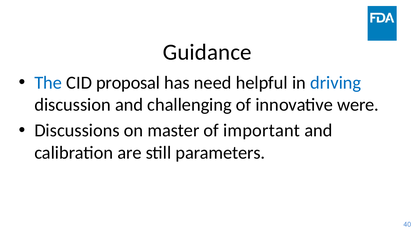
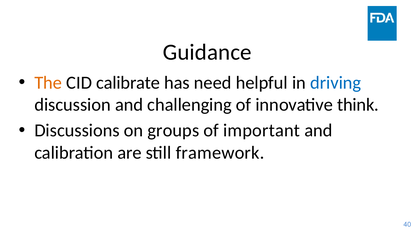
The colour: blue -> orange (48, 83)
proposal: proposal -> calibrate (128, 83)
were: were -> think (358, 105)
master: master -> groups (173, 130)
parameters: parameters -> framework (220, 153)
